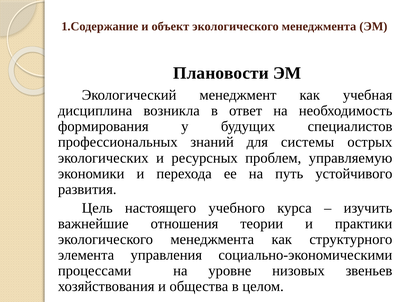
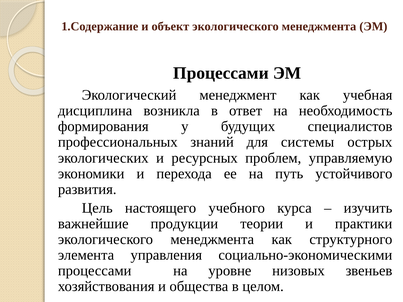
Плановости: Плановости -> Процессами (221, 73)
отношения: отношения -> продукции (184, 224)
